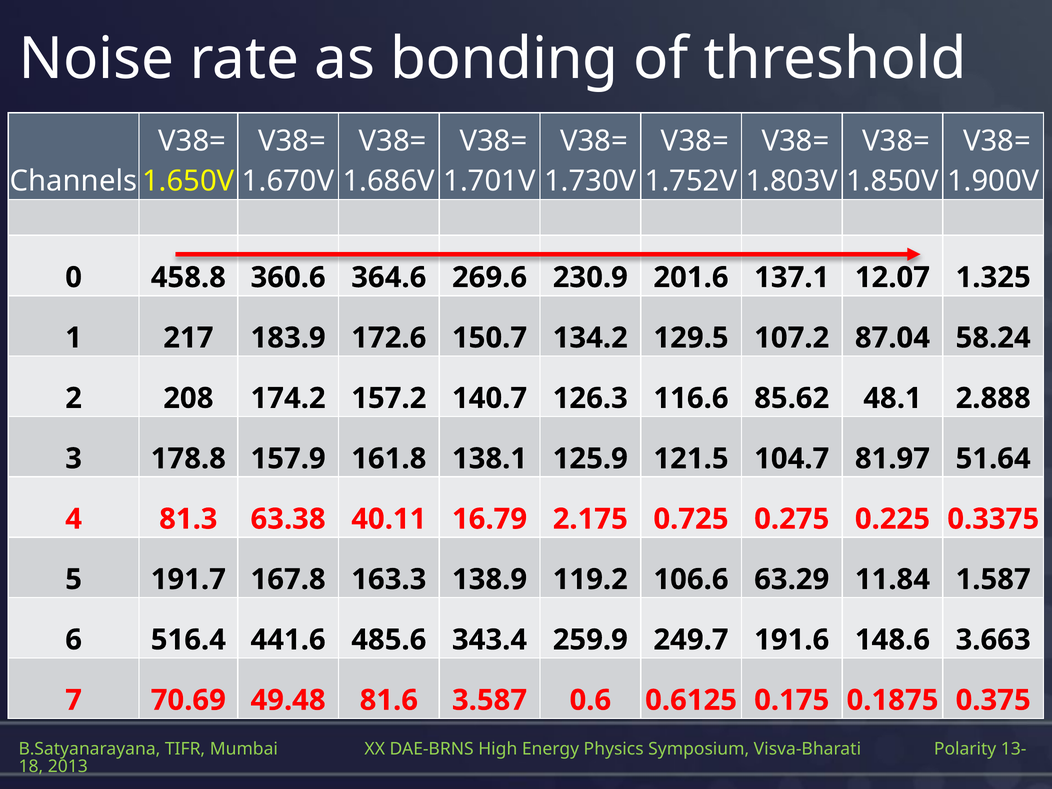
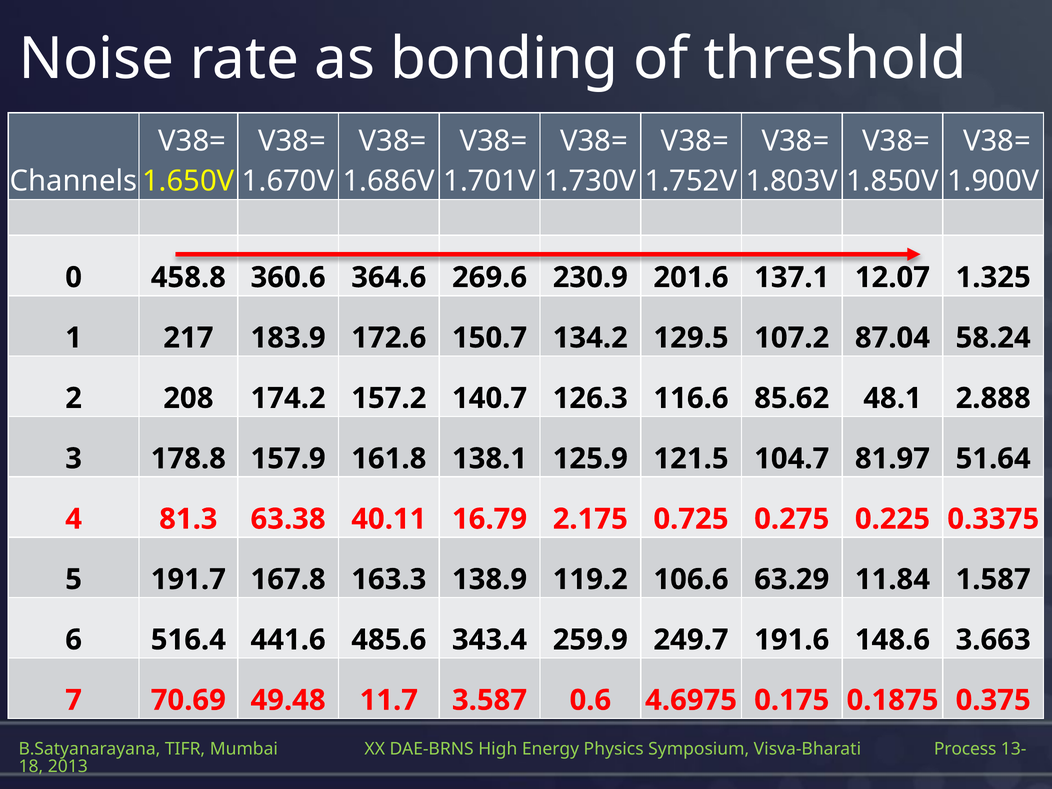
81.6: 81.6 -> 11.7 (389, 700)
0.6125: 0.6125 -> 4.6975 (691, 700)
Polarity: Polarity -> Process (965, 749)
